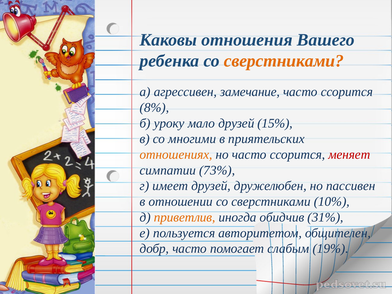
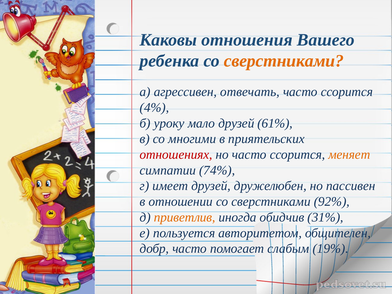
замечание: замечание -> отвечать (250, 92)
8%: 8% -> 4% (154, 108)
15%: 15% -> 61% (275, 123)
отношениях colour: orange -> red (176, 155)
меняет colour: red -> orange (349, 155)
73%: 73% -> 74% (217, 170)
10%: 10% -> 92% (332, 202)
